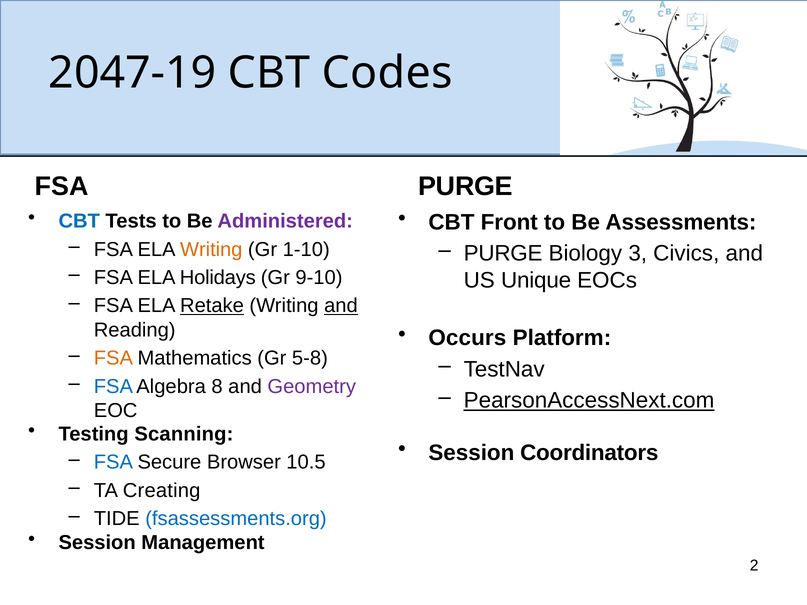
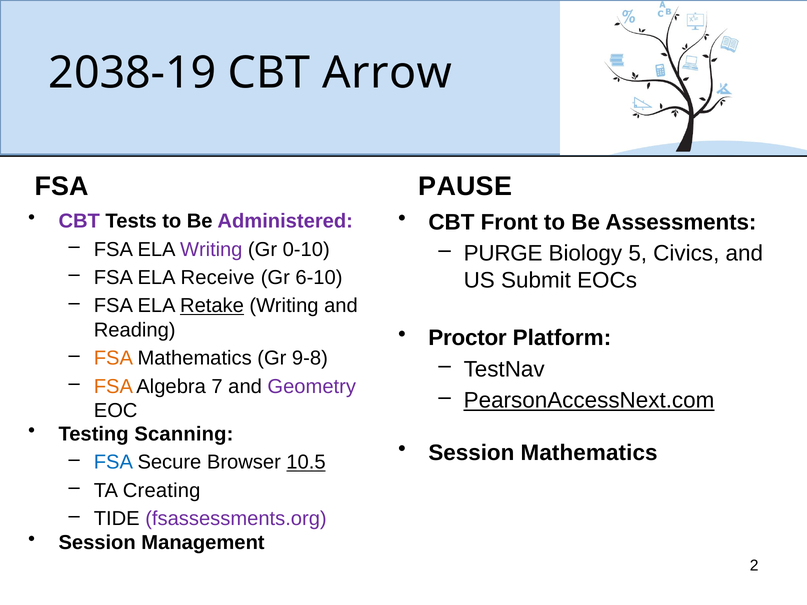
2047-19: 2047-19 -> 2038-19 (132, 73)
Codes: Codes -> Arrow (387, 73)
PURGE: PURGE -> PAUSE (465, 186)
CBT colour: blue -> purple (79, 221)
Writing colour: orange -> purple (211, 249)
1-10: 1-10 -> 0-10 (306, 249)
3: 3 -> 5 (638, 254)
Holidays: Holidays -> Receive (218, 278)
9-10: 9-10 -> 6-10 (319, 278)
Unique: Unique -> Submit (536, 280)
and underline: present -> none (341, 306)
Occurs: Occurs -> Proctor (468, 338)
5-8: 5-8 -> 9-8 (310, 358)
FSA colour: blue -> orange (113, 387)
8: 8 -> 7 (217, 387)
Session Coordinators: Coordinators -> Mathematics (589, 453)
10.5 underline: none -> present (306, 463)
fsassessments.org colour: blue -> purple (236, 519)
